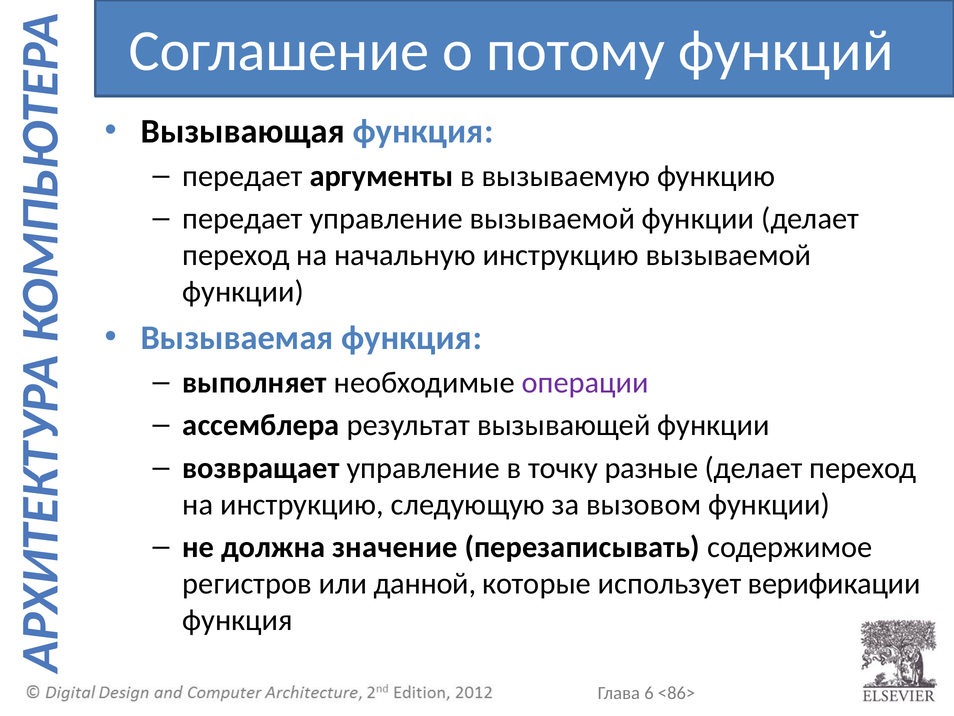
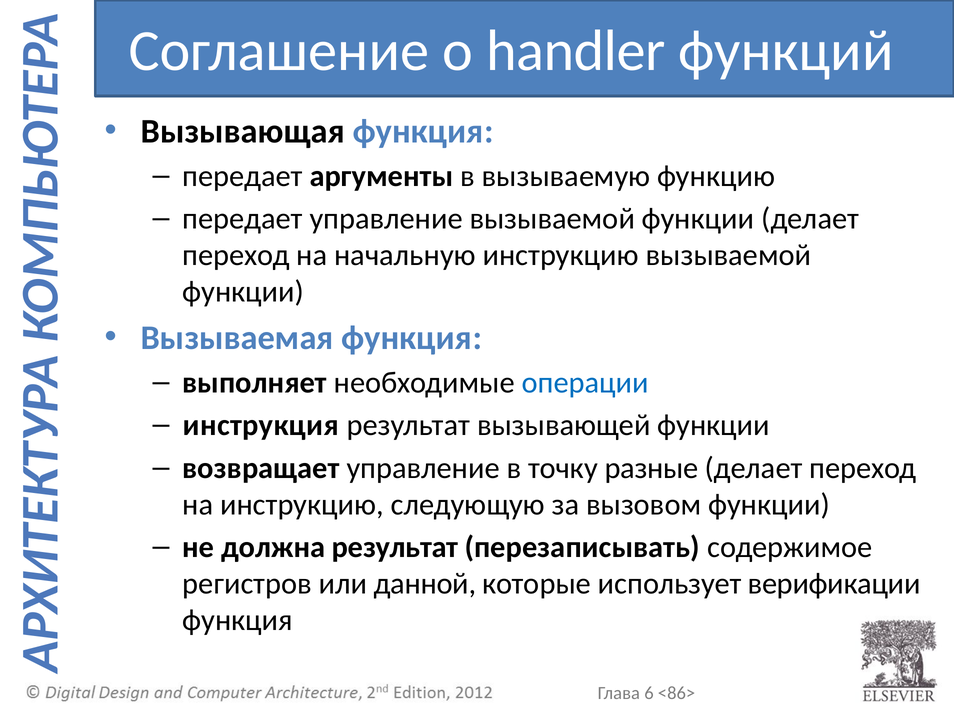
потому: потому -> handler (576, 51)
операции colour: purple -> blue (585, 382)
ассемблера: ассемблера -> инструкция (261, 425)
должна значение: значение -> результат (395, 547)
